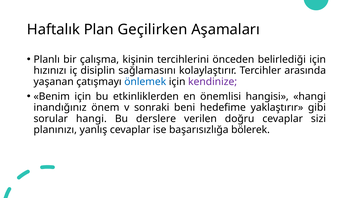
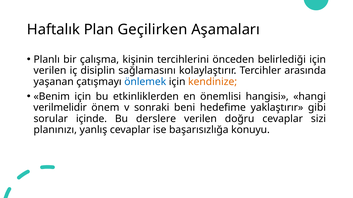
hızınızı: hızınızı -> verilen (50, 71)
kendinize colour: purple -> orange (213, 82)
inandığınız: inandığınız -> verilmelidir (60, 108)
sorular hangi: hangi -> içinde (91, 119)
bölerek: bölerek -> konuyu (250, 130)
